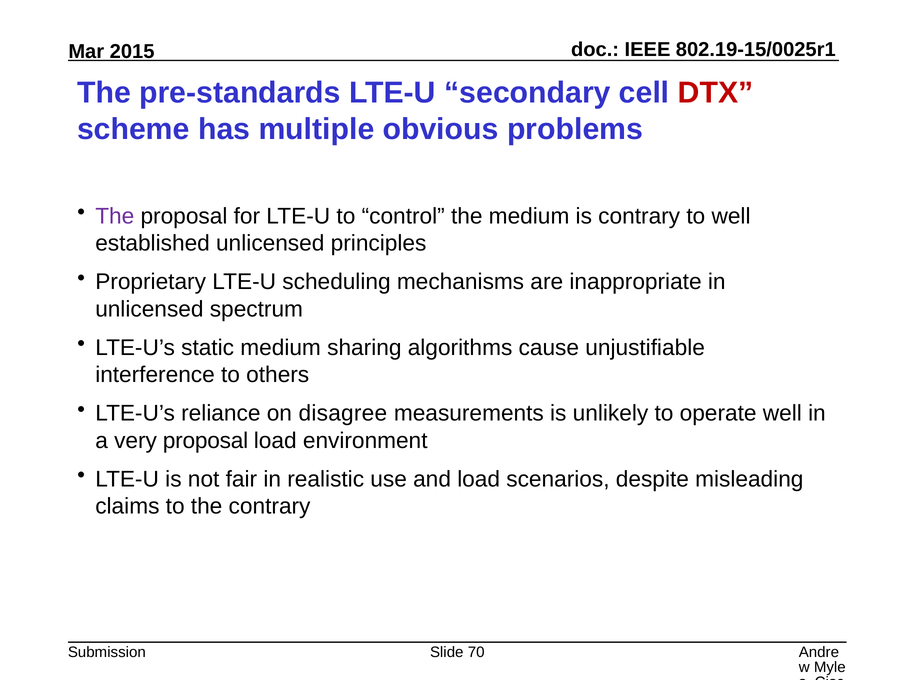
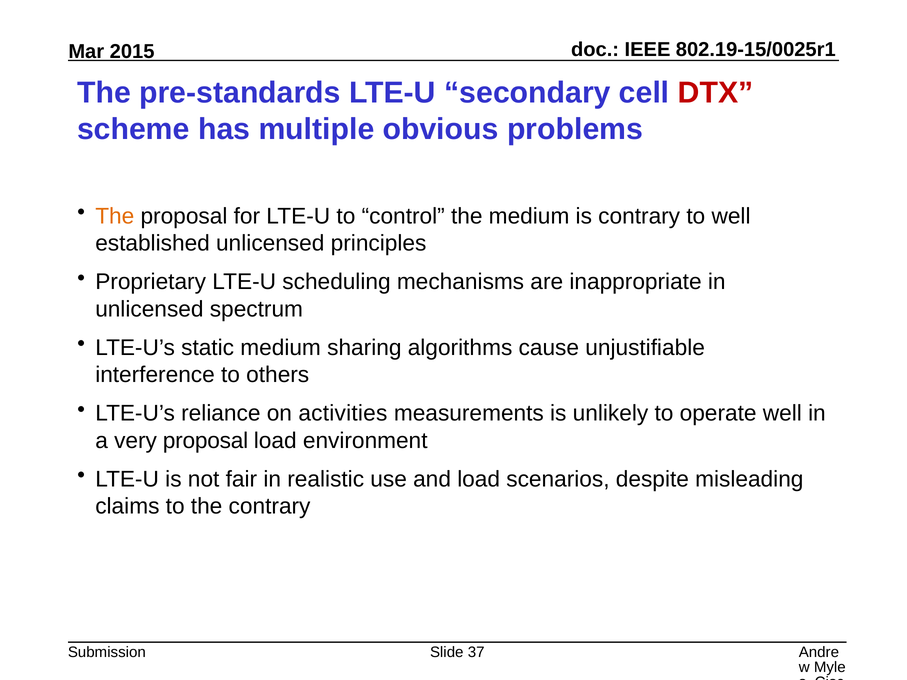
The colour: purple -> orange (115, 216)
disagree: disagree -> activities (343, 414)
70: 70 -> 37 (476, 652)
